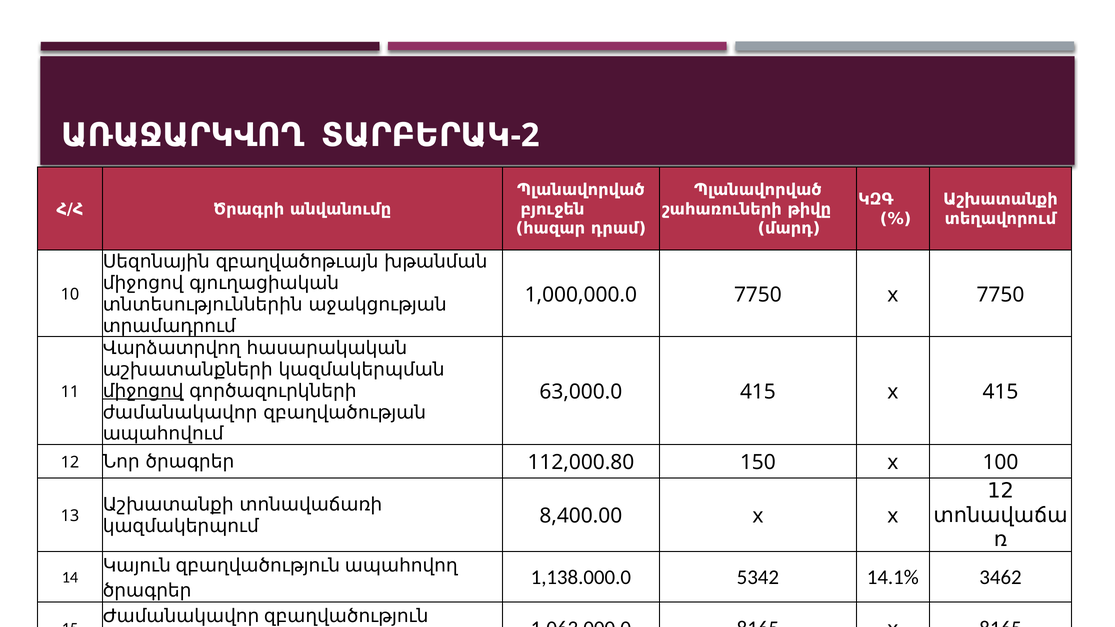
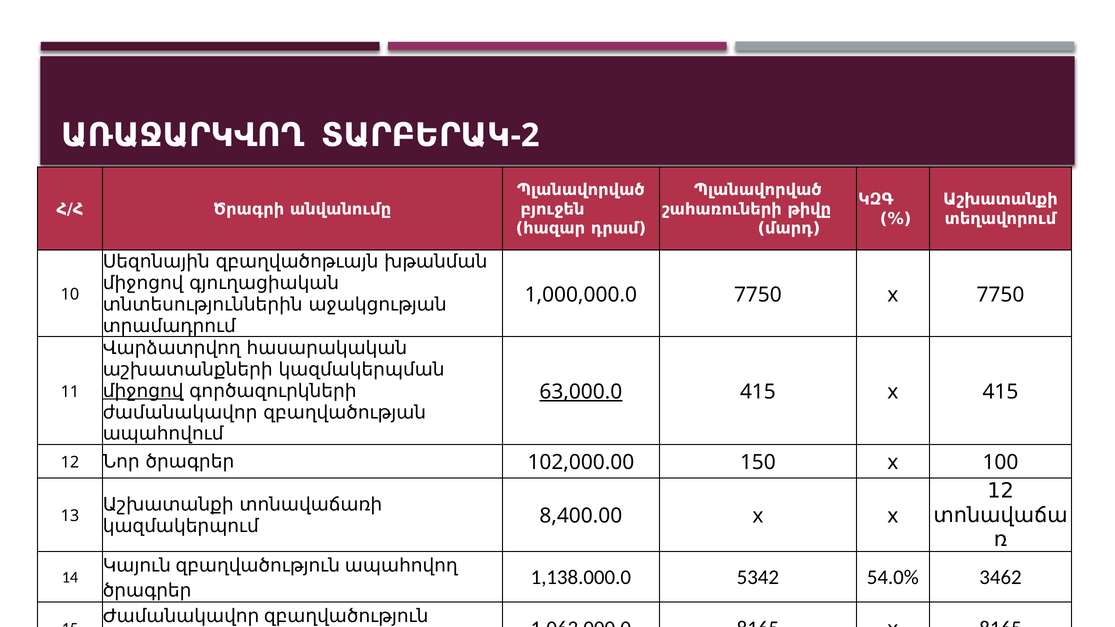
63,000.0 underline: none -> present (581, 392)
112,000.80: 112,000.80 -> 102,000.00 (581, 463)
14.1%: 14.1% -> 54.0% (893, 577)
